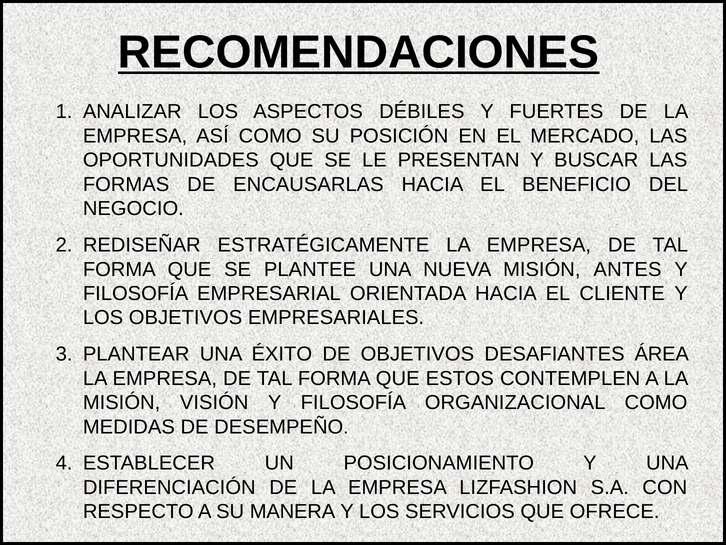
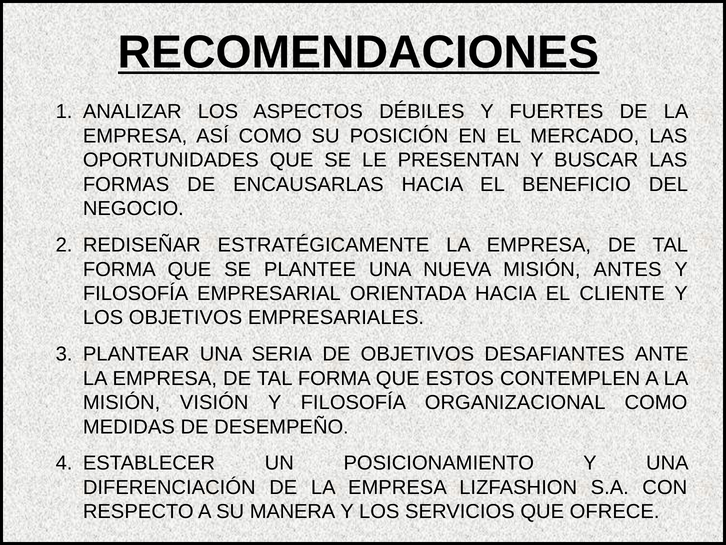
ÉXITO: ÉXITO -> SERIA (282, 354)
ÁREA: ÁREA -> ANTE (662, 354)
